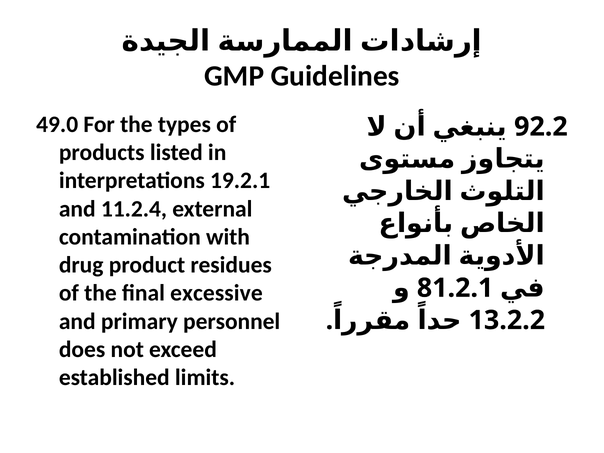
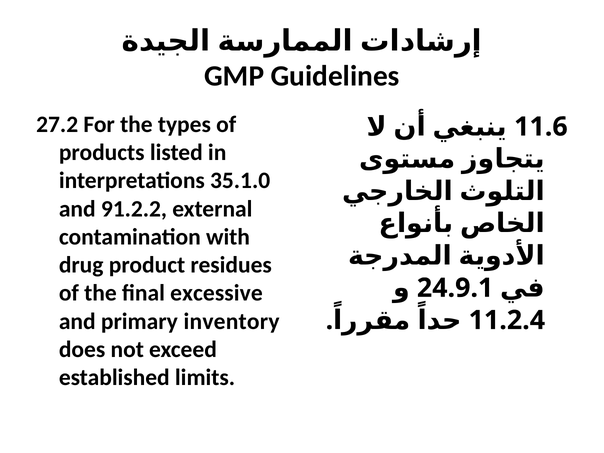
49.0: 49.0 -> 27.2 (57, 124)
92.2: 92.2 -> 11.6 (541, 127)
19.2.1: 19.2.1 -> 35.1.0 (240, 181)
11.2.4: 11.2.4 -> 91.2.2 (134, 209)
81.2.1: 81.2.1 -> 24.9.1 (455, 288)
personnel: personnel -> inventory (232, 321)
13.2.2: 13.2.2 -> 11.2.4 (507, 320)
